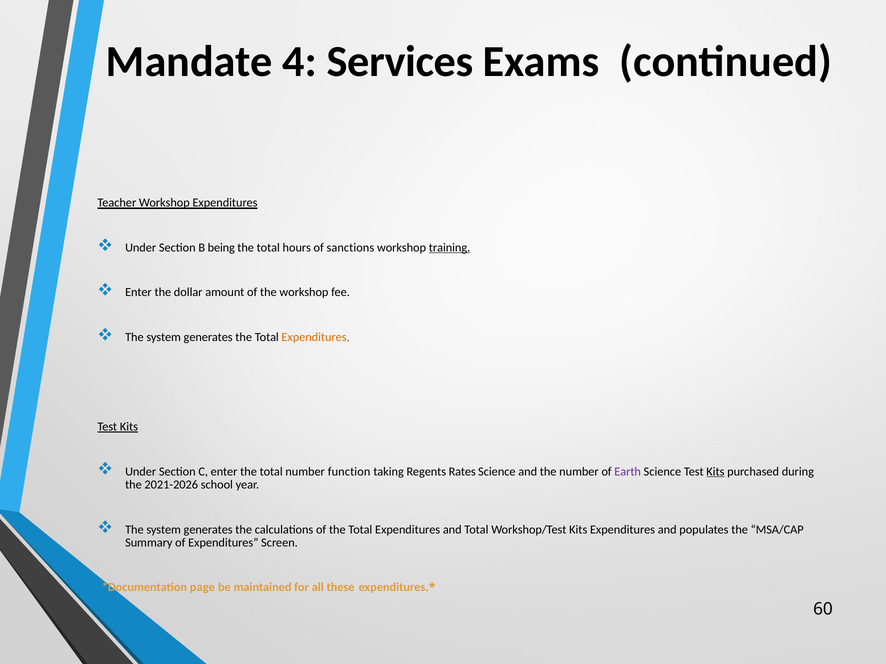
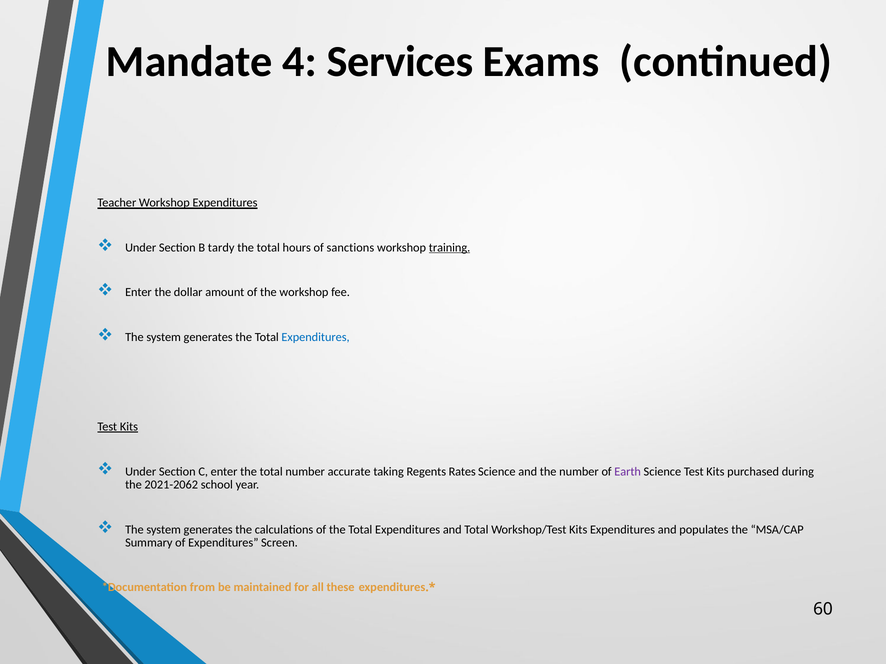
being: being -> tardy (221, 248)
Expenditures colour: orange -> blue (316, 337)
function: function -> accurate (349, 472)
Kits underline: present -> none (715, 472)
2021-2026: 2021-2026 -> 2021-2062 (171, 485)
page: page -> from (202, 588)
